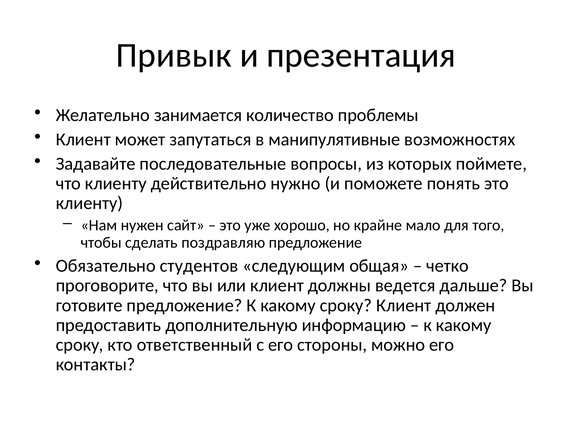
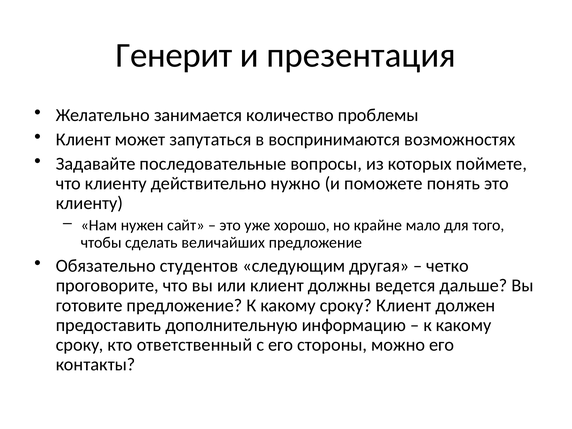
Привык: Привык -> Генерит (174, 55)
манипулятивные: манипулятивные -> воспринимаются (334, 139)
поздравляю: поздравляю -> величайших (223, 243)
общая: общая -> другая (379, 266)
